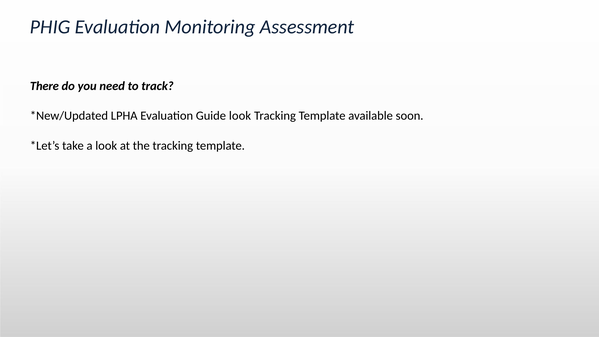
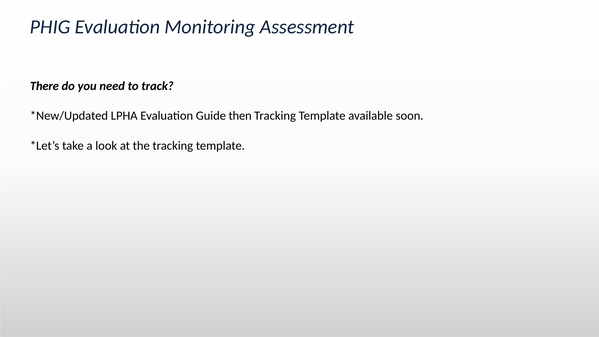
Guide look: look -> then (240, 116)
